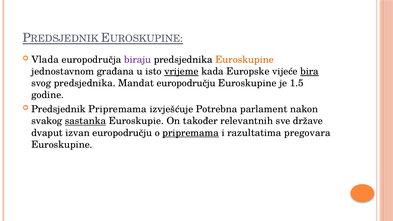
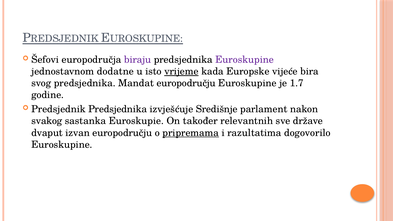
Vlada: Vlada -> Šefovi (45, 60)
Euroskupine colour: orange -> purple (245, 60)
građana: građana -> dodatne (115, 71)
bira underline: present -> none (309, 71)
1.5: 1.5 -> 1.7 (297, 83)
Predsjednik Pripremama: Pripremama -> Predsjednika (118, 109)
Potrebna: Potrebna -> Središnje (217, 109)
sastanka underline: present -> none (86, 121)
pregovara: pregovara -> dogovorilo (307, 133)
